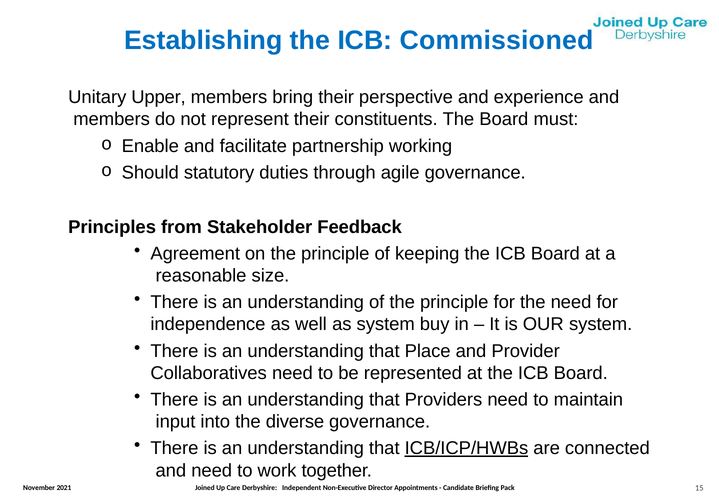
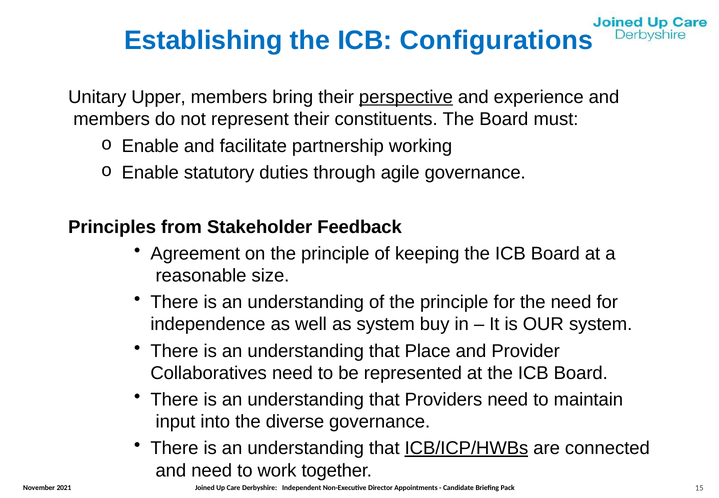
Commissioned: Commissioned -> Configurations (496, 40)
perspective underline: none -> present (406, 97)
Should: Should -> Enable (150, 172)
